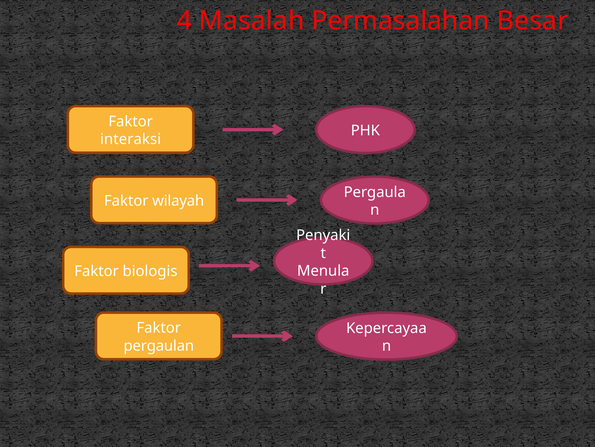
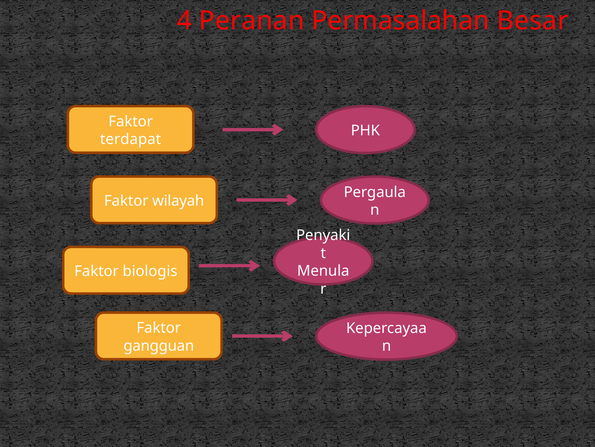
Masalah: Masalah -> Peranan (252, 21)
interaksi: interaksi -> terdapat (131, 139)
pergaulan: pergaulan -> gangguan (159, 345)
